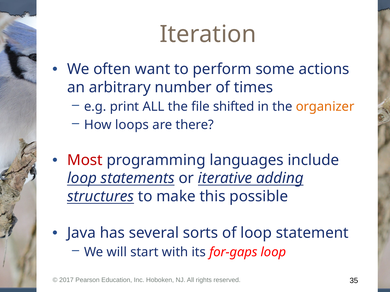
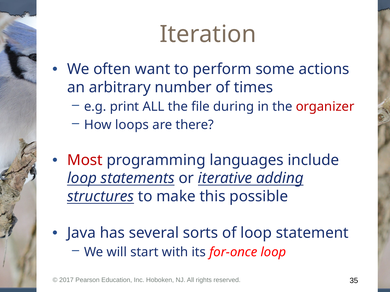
shifted: shifted -> during (234, 107)
organizer colour: orange -> red (325, 107)
for-gaps: for-gaps -> for-once (233, 253)
